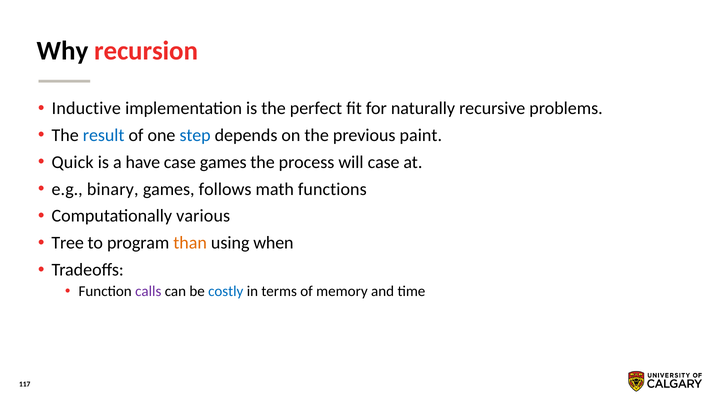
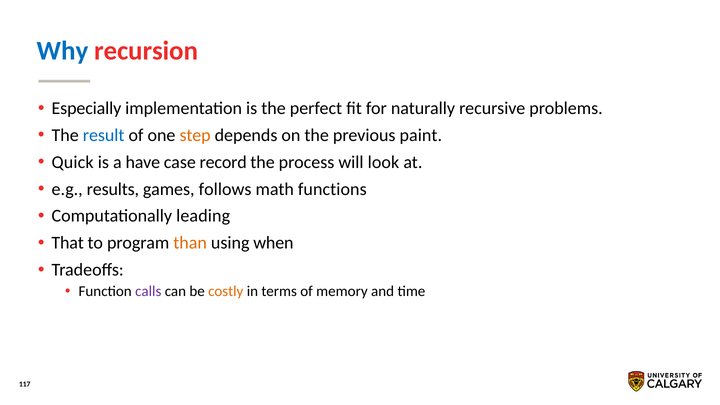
Why colour: black -> blue (63, 51)
Inductive: Inductive -> Especially (86, 108)
step colour: blue -> orange (195, 135)
case games: games -> record (223, 162)
will case: case -> look (383, 162)
binary: binary -> results (113, 189)
various: various -> leading (203, 216)
Tree: Tree -> That (68, 243)
costly colour: blue -> orange (226, 291)
